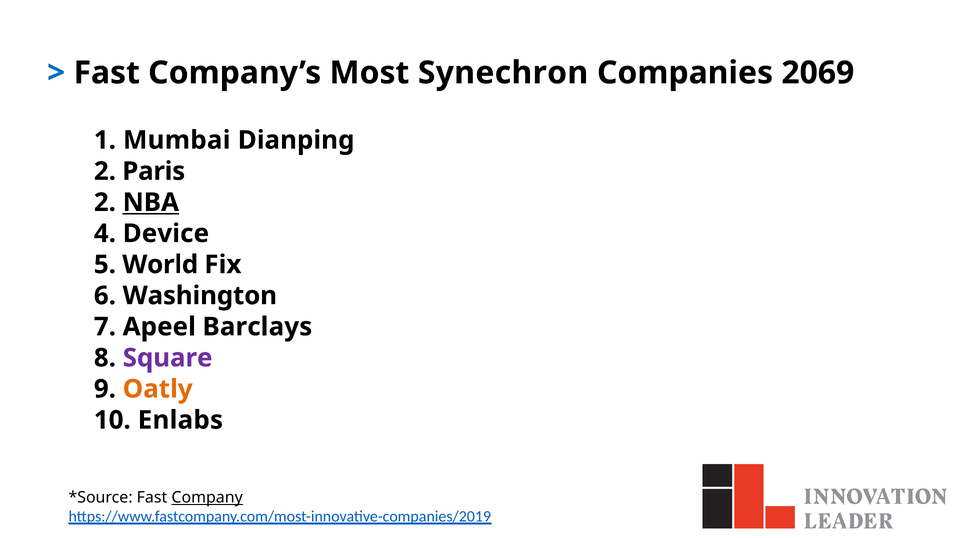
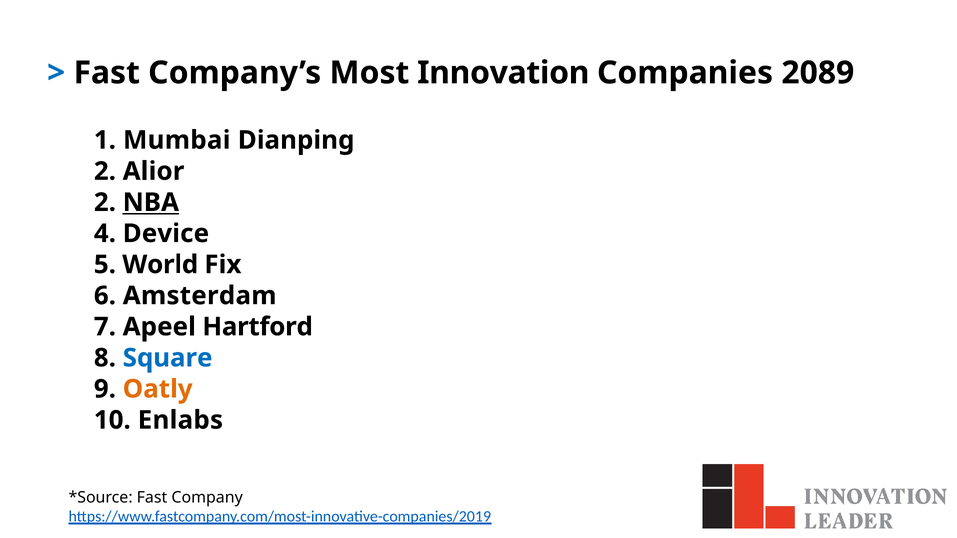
Synechron: Synechron -> Innovation (503, 73)
2069: 2069 -> 2089 (818, 73)
Paris: Paris -> Alior (154, 171)
Washington: Washington -> Amsterdam (200, 296)
Barclays: Barclays -> Hartford (258, 327)
Square colour: purple -> blue (168, 358)
Company underline: present -> none (207, 498)
